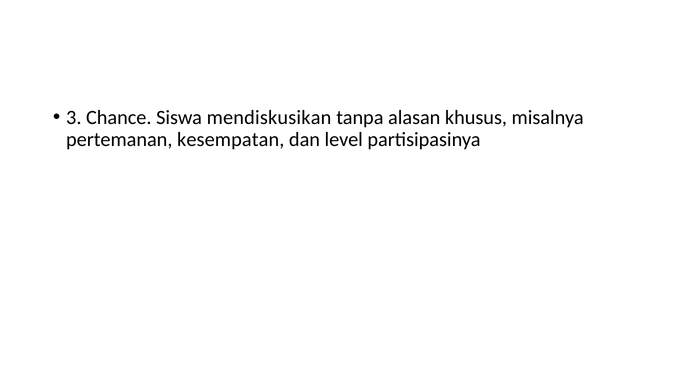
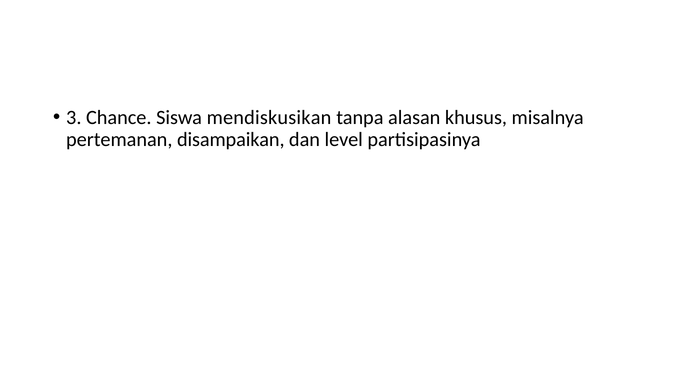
kesempatan: kesempatan -> disampaikan (231, 140)
